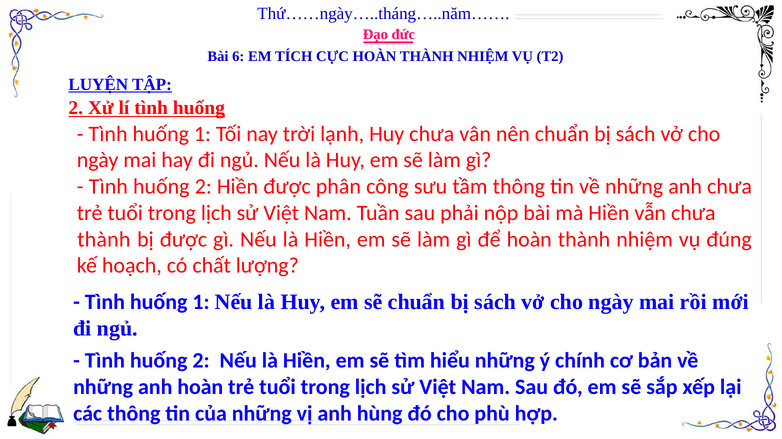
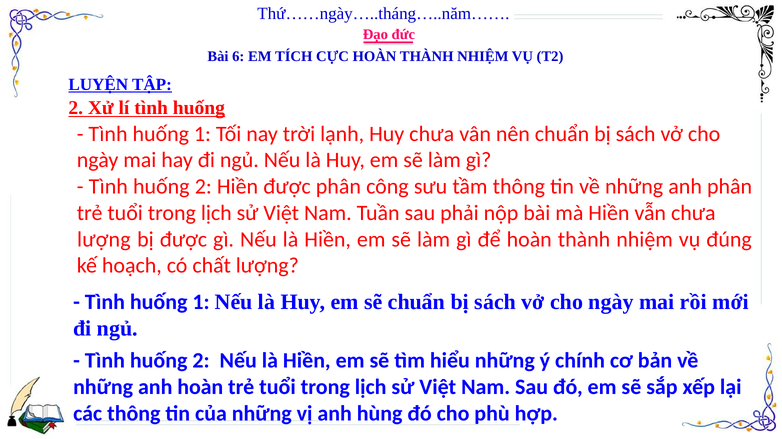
anh chưa: chưa -> phân (730, 187)
thành: thành -> lượng (104, 239)
